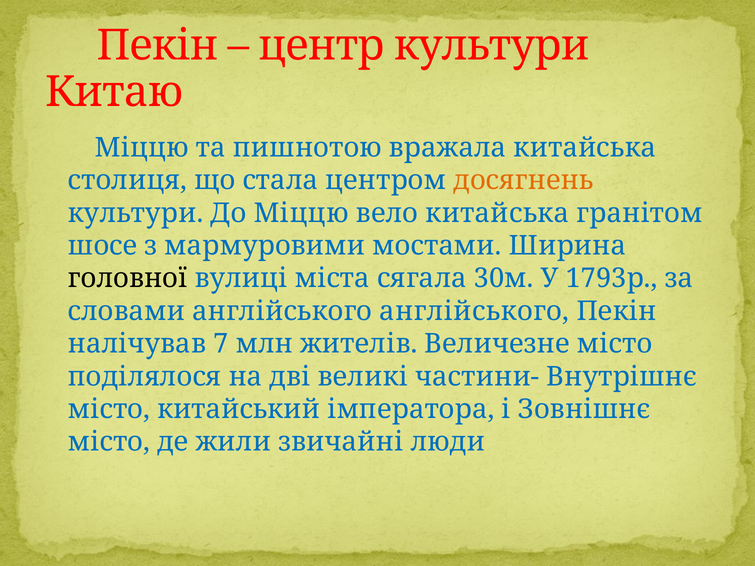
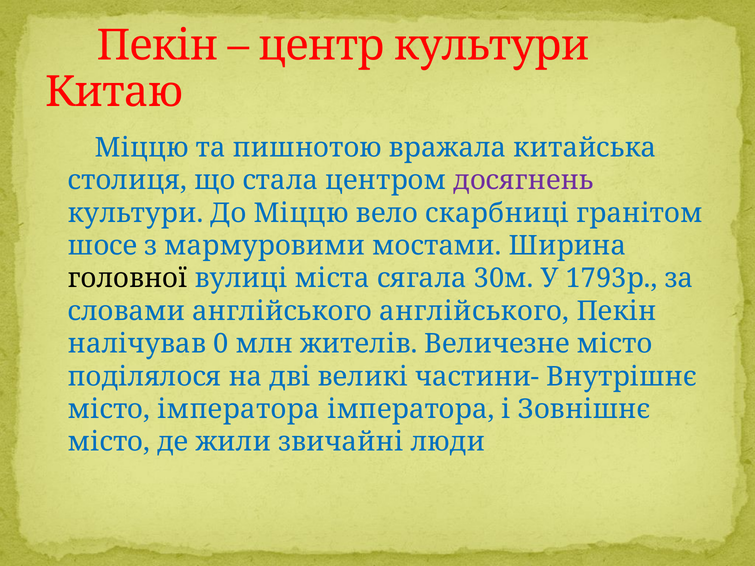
досягнень colour: orange -> purple (523, 180)
вело китайська: китайська -> скарбниці (497, 213)
7: 7 -> 0 (221, 344)
місто китайський: китайський -> імператора (238, 409)
